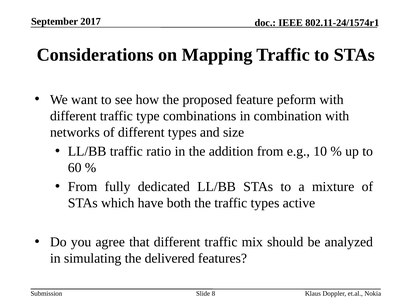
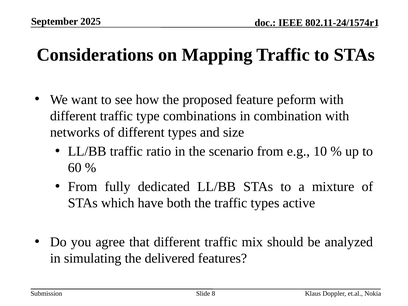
2017: 2017 -> 2025 (91, 22)
addition: addition -> scenario (231, 151)
